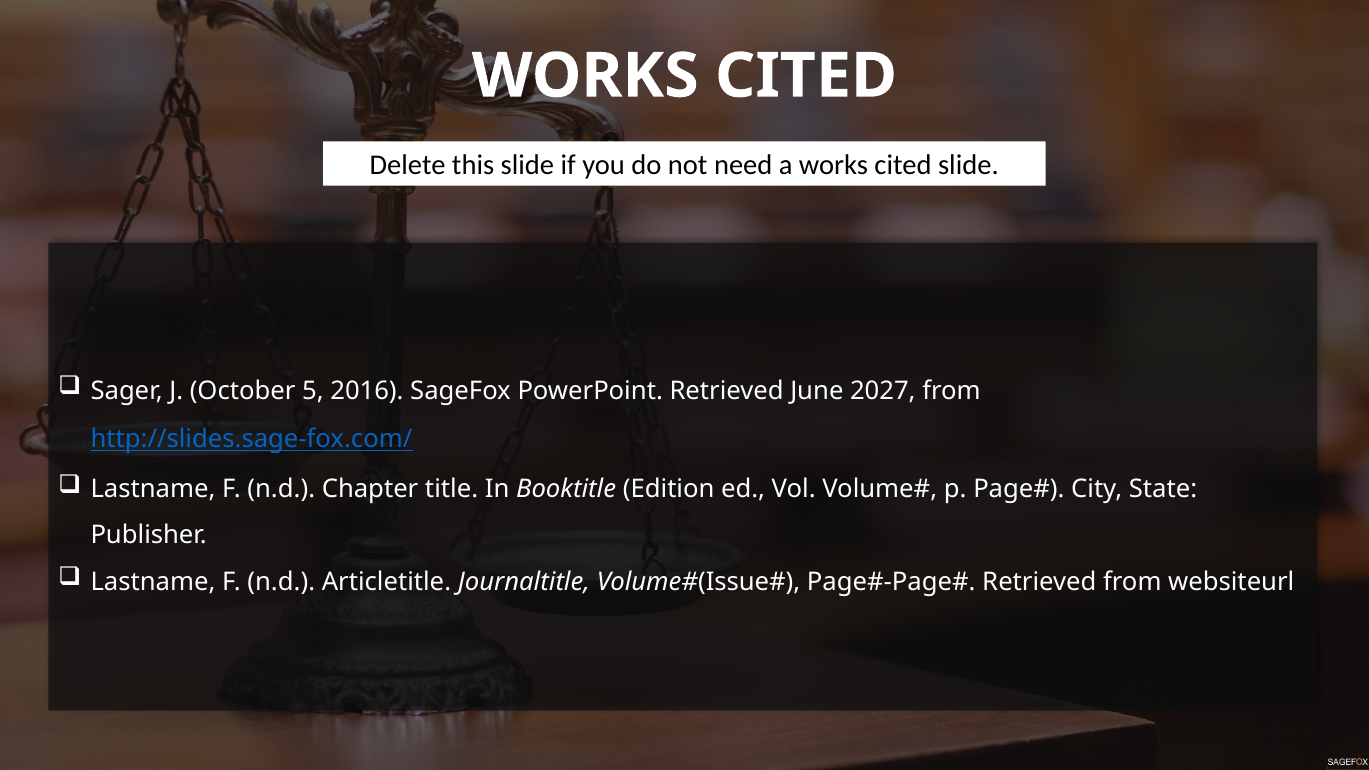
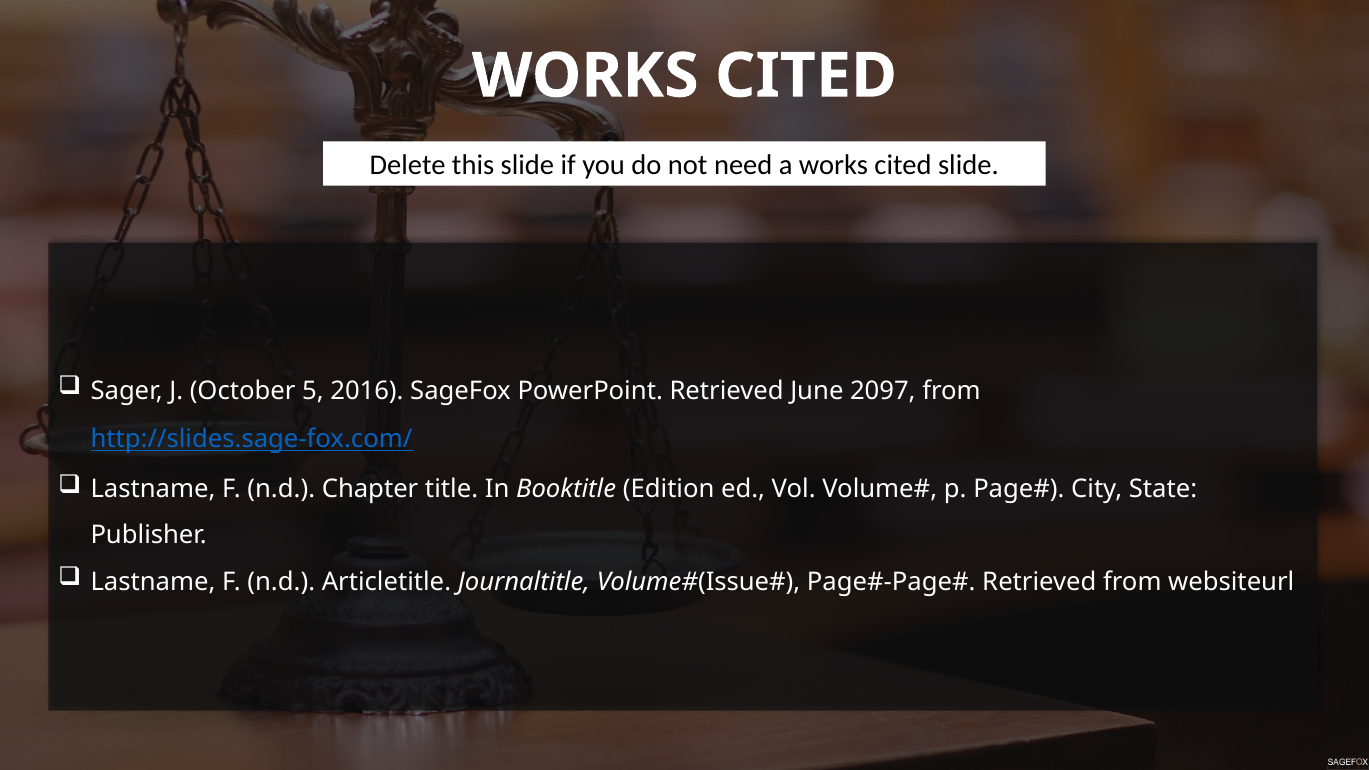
2027: 2027 -> 2097 (883, 391)
